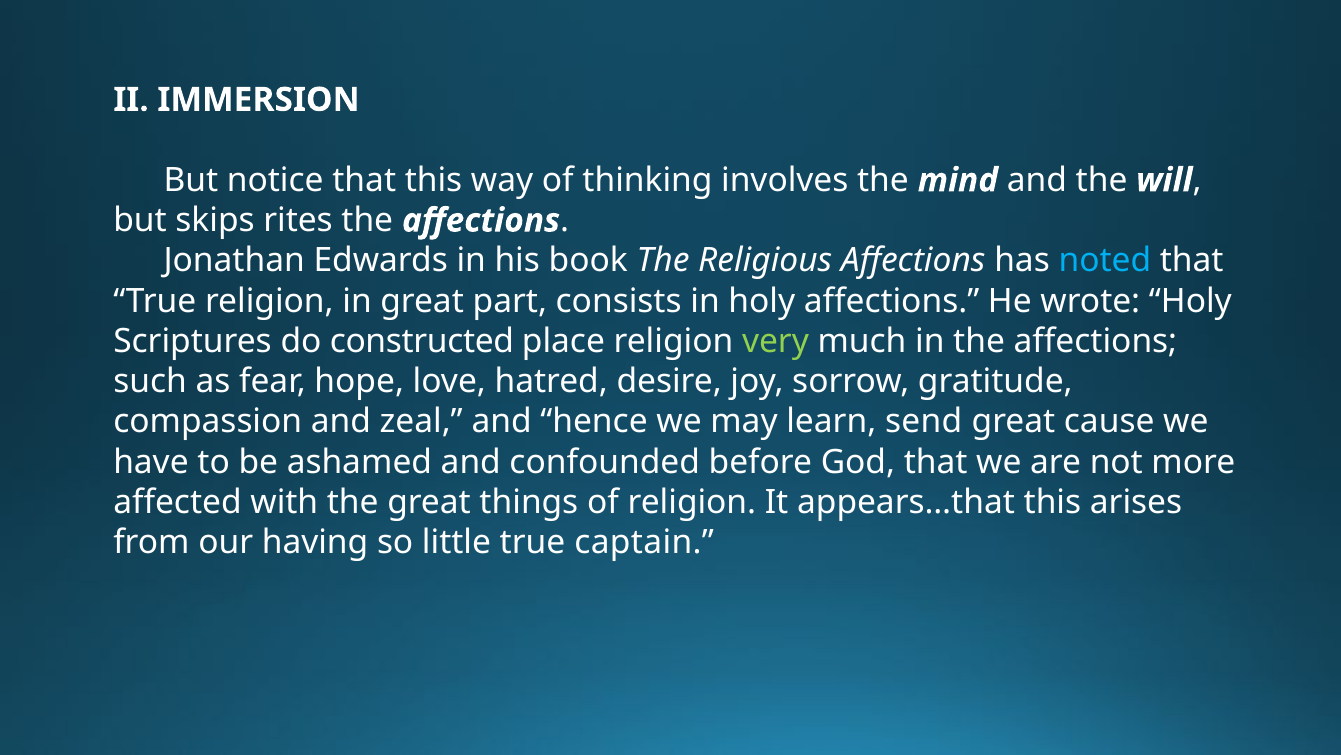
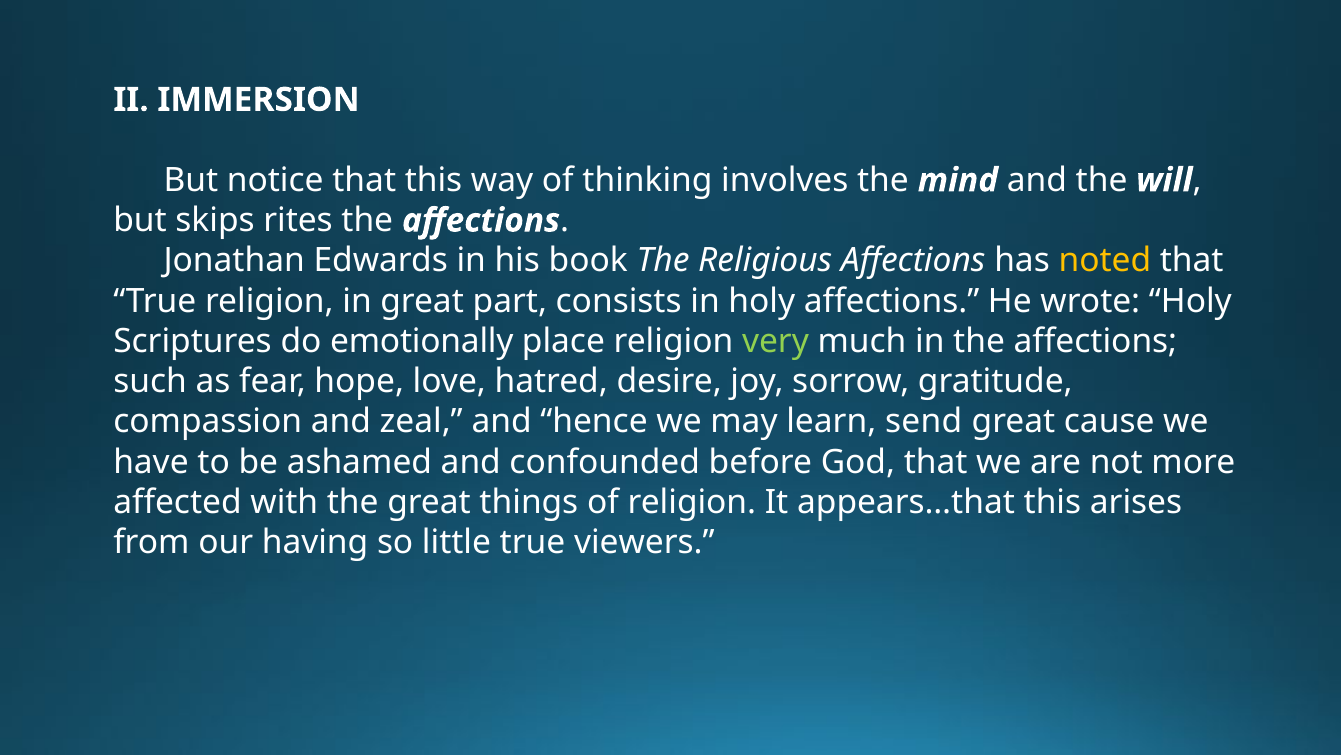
noted colour: light blue -> yellow (1105, 261)
constructed: constructed -> emotionally (422, 341)
captain: captain -> viewers (644, 542)
